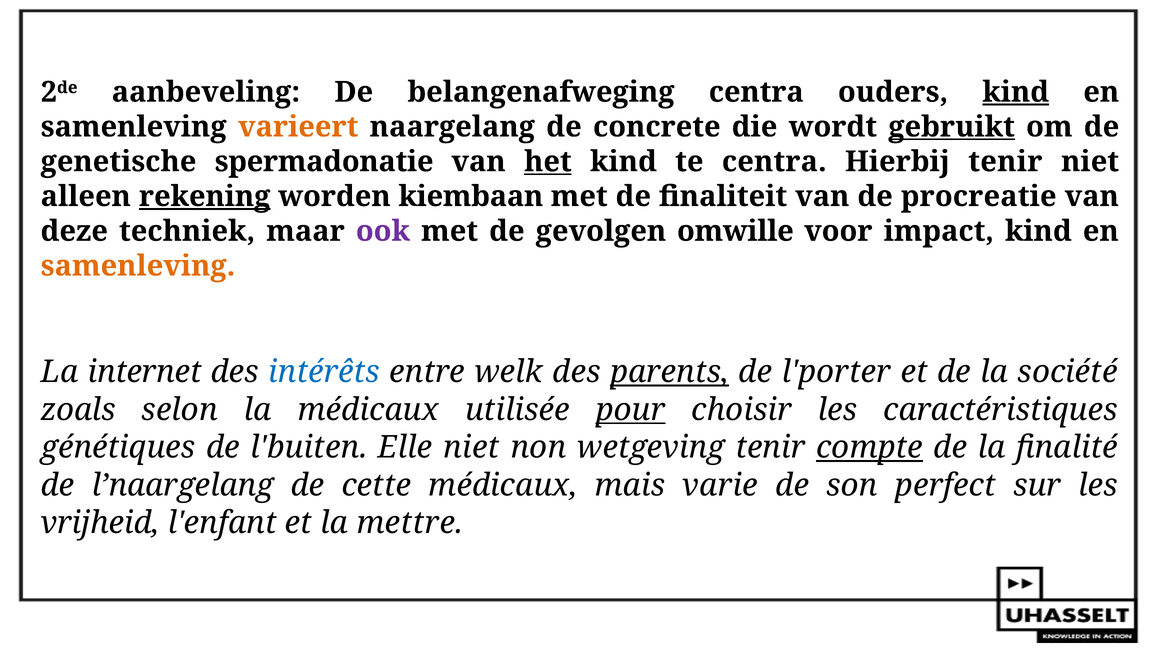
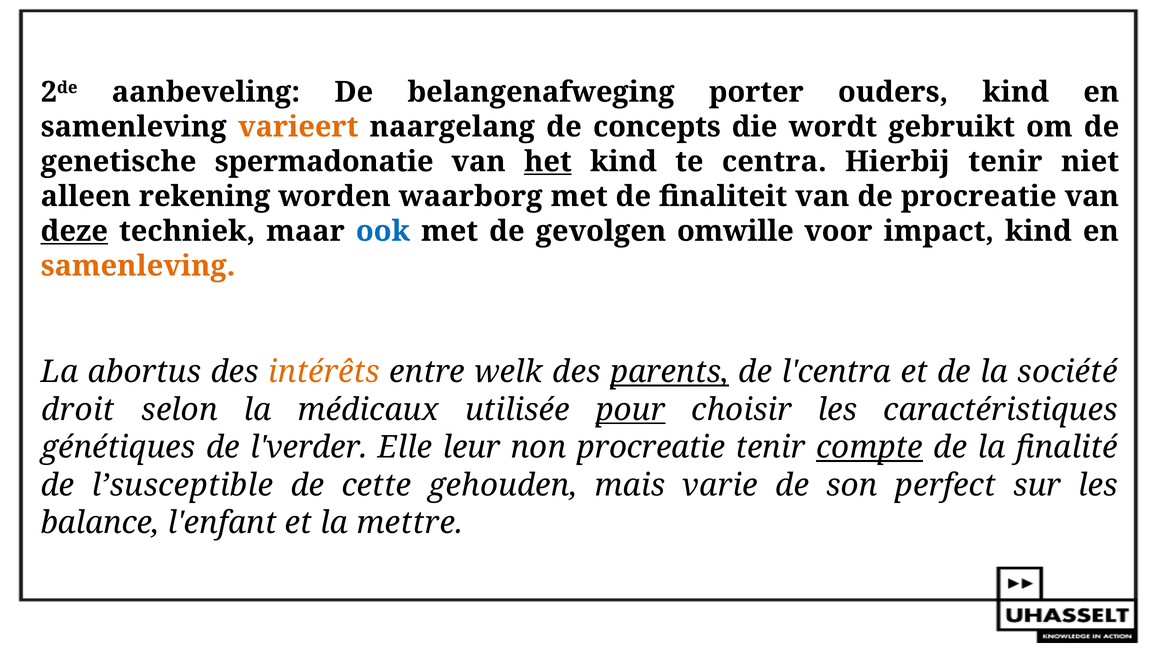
belangenafweging centra: centra -> porter (756, 92)
kind underline: present -> none (1016, 92)
concrete: concrete -> concepts (657, 127)
gebruikt underline: present -> none (952, 127)
rekening underline: present -> none (205, 197)
kiembaan: kiembaan -> waarborg (471, 197)
deze underline: none -> present (74, 231)
ook colour: purple -> blue (383, 231)
internet: internet -> abortus (145, 372)
intérêts colour: blue -> orange (324, 372)
l'porter: l'porter -> l'centra (836, 372)
zoals: zoals -> droit (78, 410)
l'buiten: l'buiten -> l'verder (309, 448)
Elle niet: niet -> leur (472, 448)
non wetgeving: wetgeving -> procreatie (651, 448)
l’naargelang: l’naargelang -> l’susceptible (182, 486)
cette médicaux: médicaux -> gehouden (503, 486)
vrijheid: vrijheid -> balance (100, 523)
